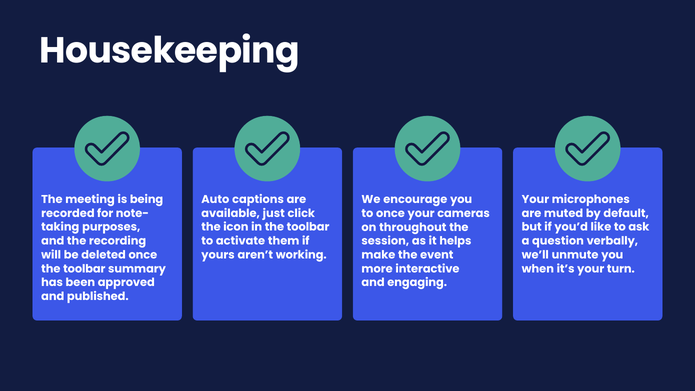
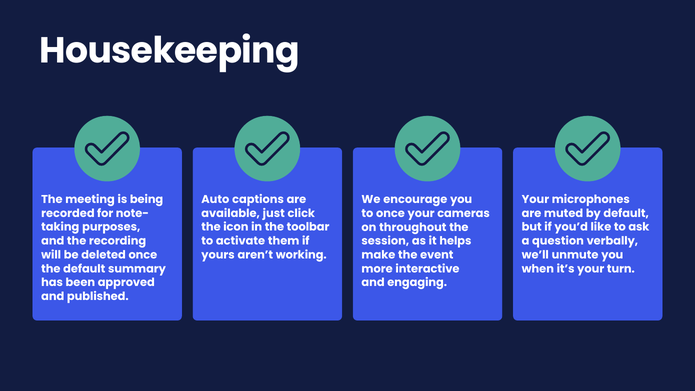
toolbar: toolbar -> default (84, 269)
